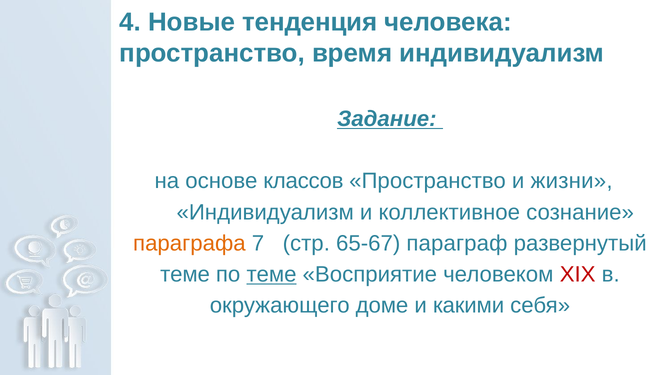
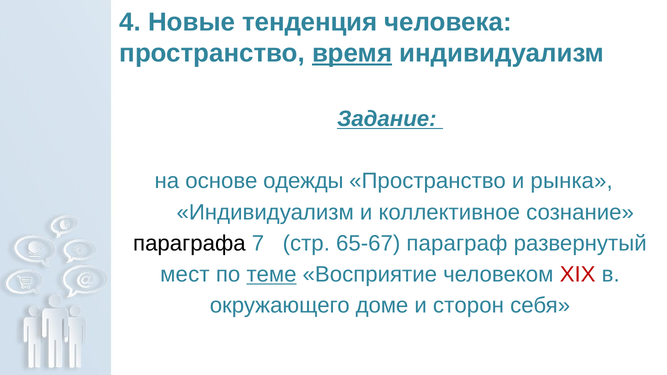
время underline: none -> present (352, 53)
классов: классов -> одежды (303, 181)
жизни: жизни -> рынка (572, 181)
параграфа colour: orange -> black (189, 243)
теме: теме -> мест (185, 275)
какими: какими -> сторон (468, 306)
